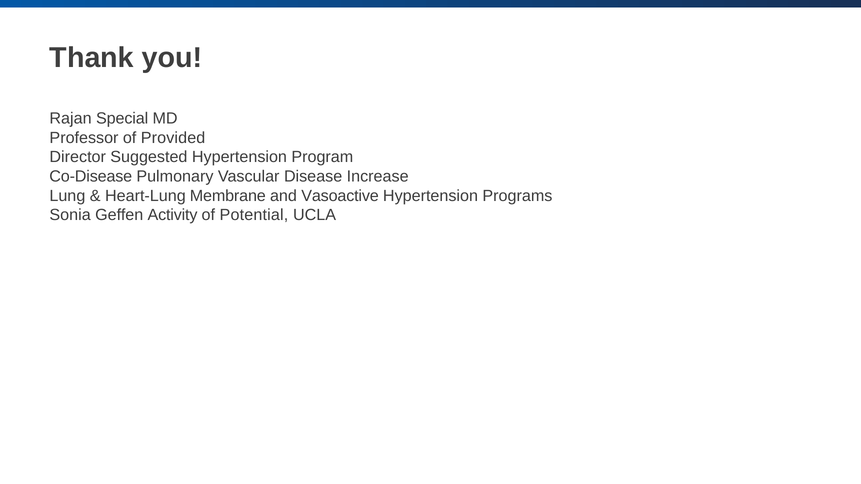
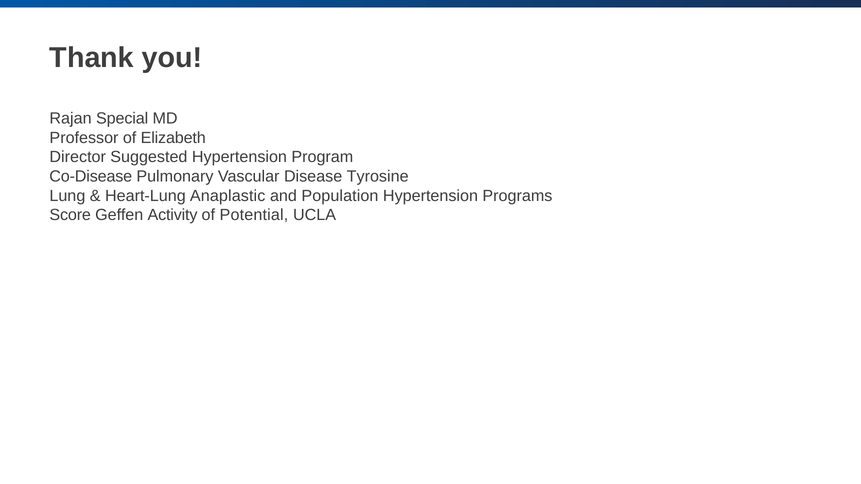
Provided: Provided -> Elizabeth (173, 138)
Increase: Increase -> Tyrosine (378, 177)
Membrane: Membrane -> Anaplastic (228, 196)
Vasoactive: Vasoactive -> Population (340, 196)
Sonia: Sonia -> Score (70, 215)
